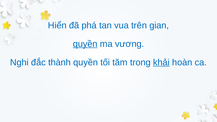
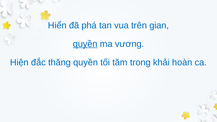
Nghi: Nghi -> Hiện (19, 62)
thành: thành -> thăng (60, 62)
khải underline: present -> none (161, 62)
